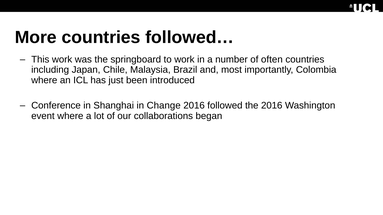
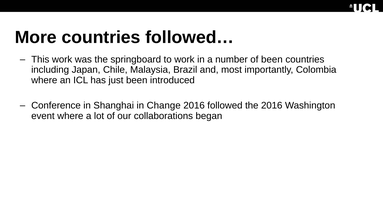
of often: often -> been (272, 60)
